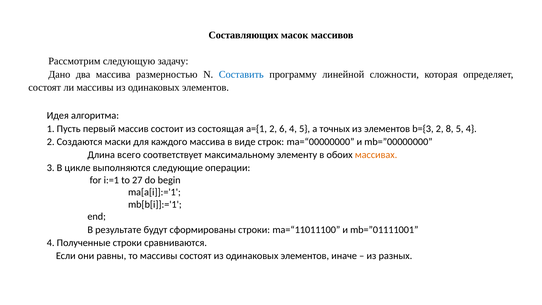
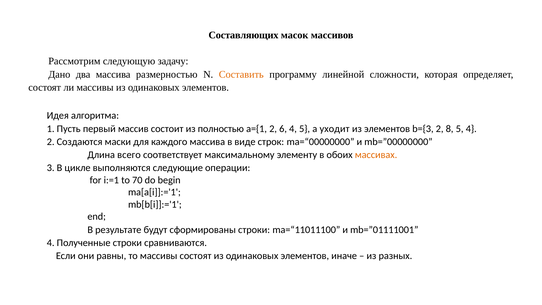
Составить colour: blue -> orange (241, 74)
состоящая: состоящая -> полностью (221, 129)
точных: точных -> уходит (335, 129)
27: 27 -> 70 (137, 180)
